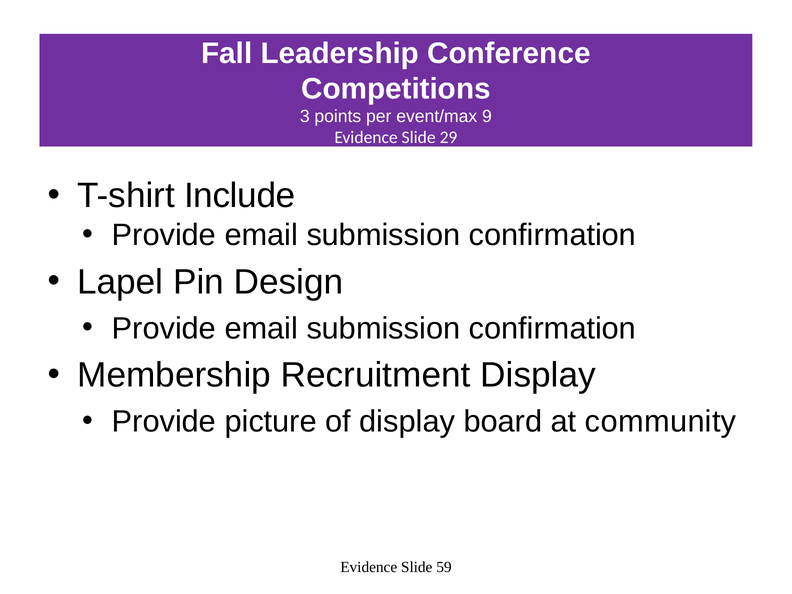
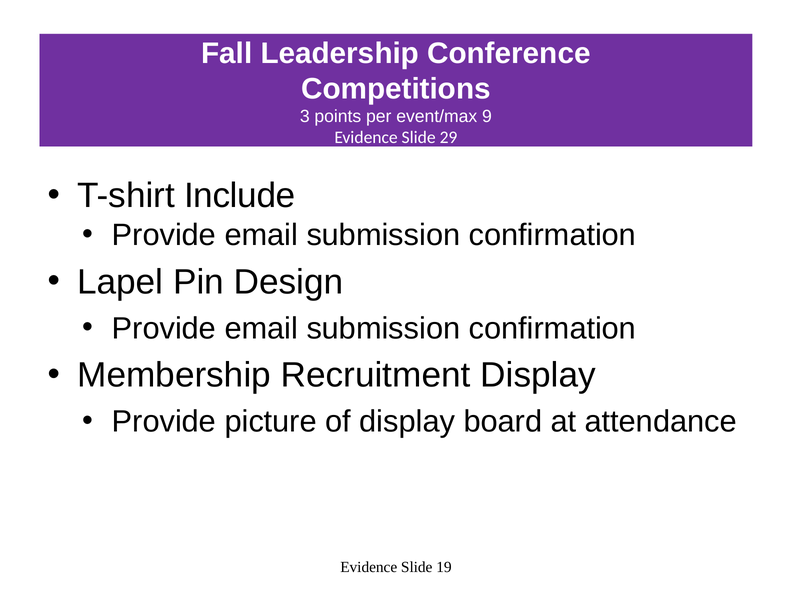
community: community -> attendance (661, 422)
59: 59 -> 19 (444, 567)
